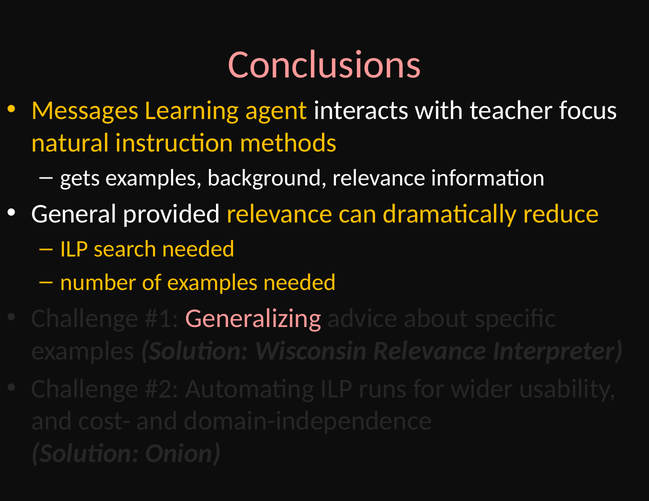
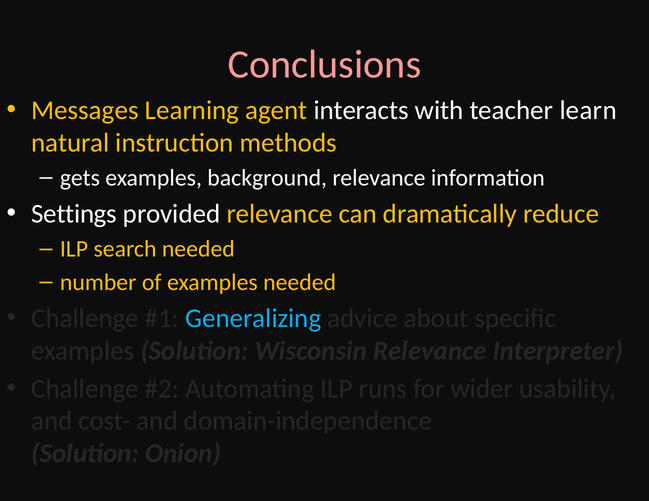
focus: focus -> learn (588, 111)
General: General -> Settings (74, 214)
Generalizing colour: pink -> light blue (253, 319)
